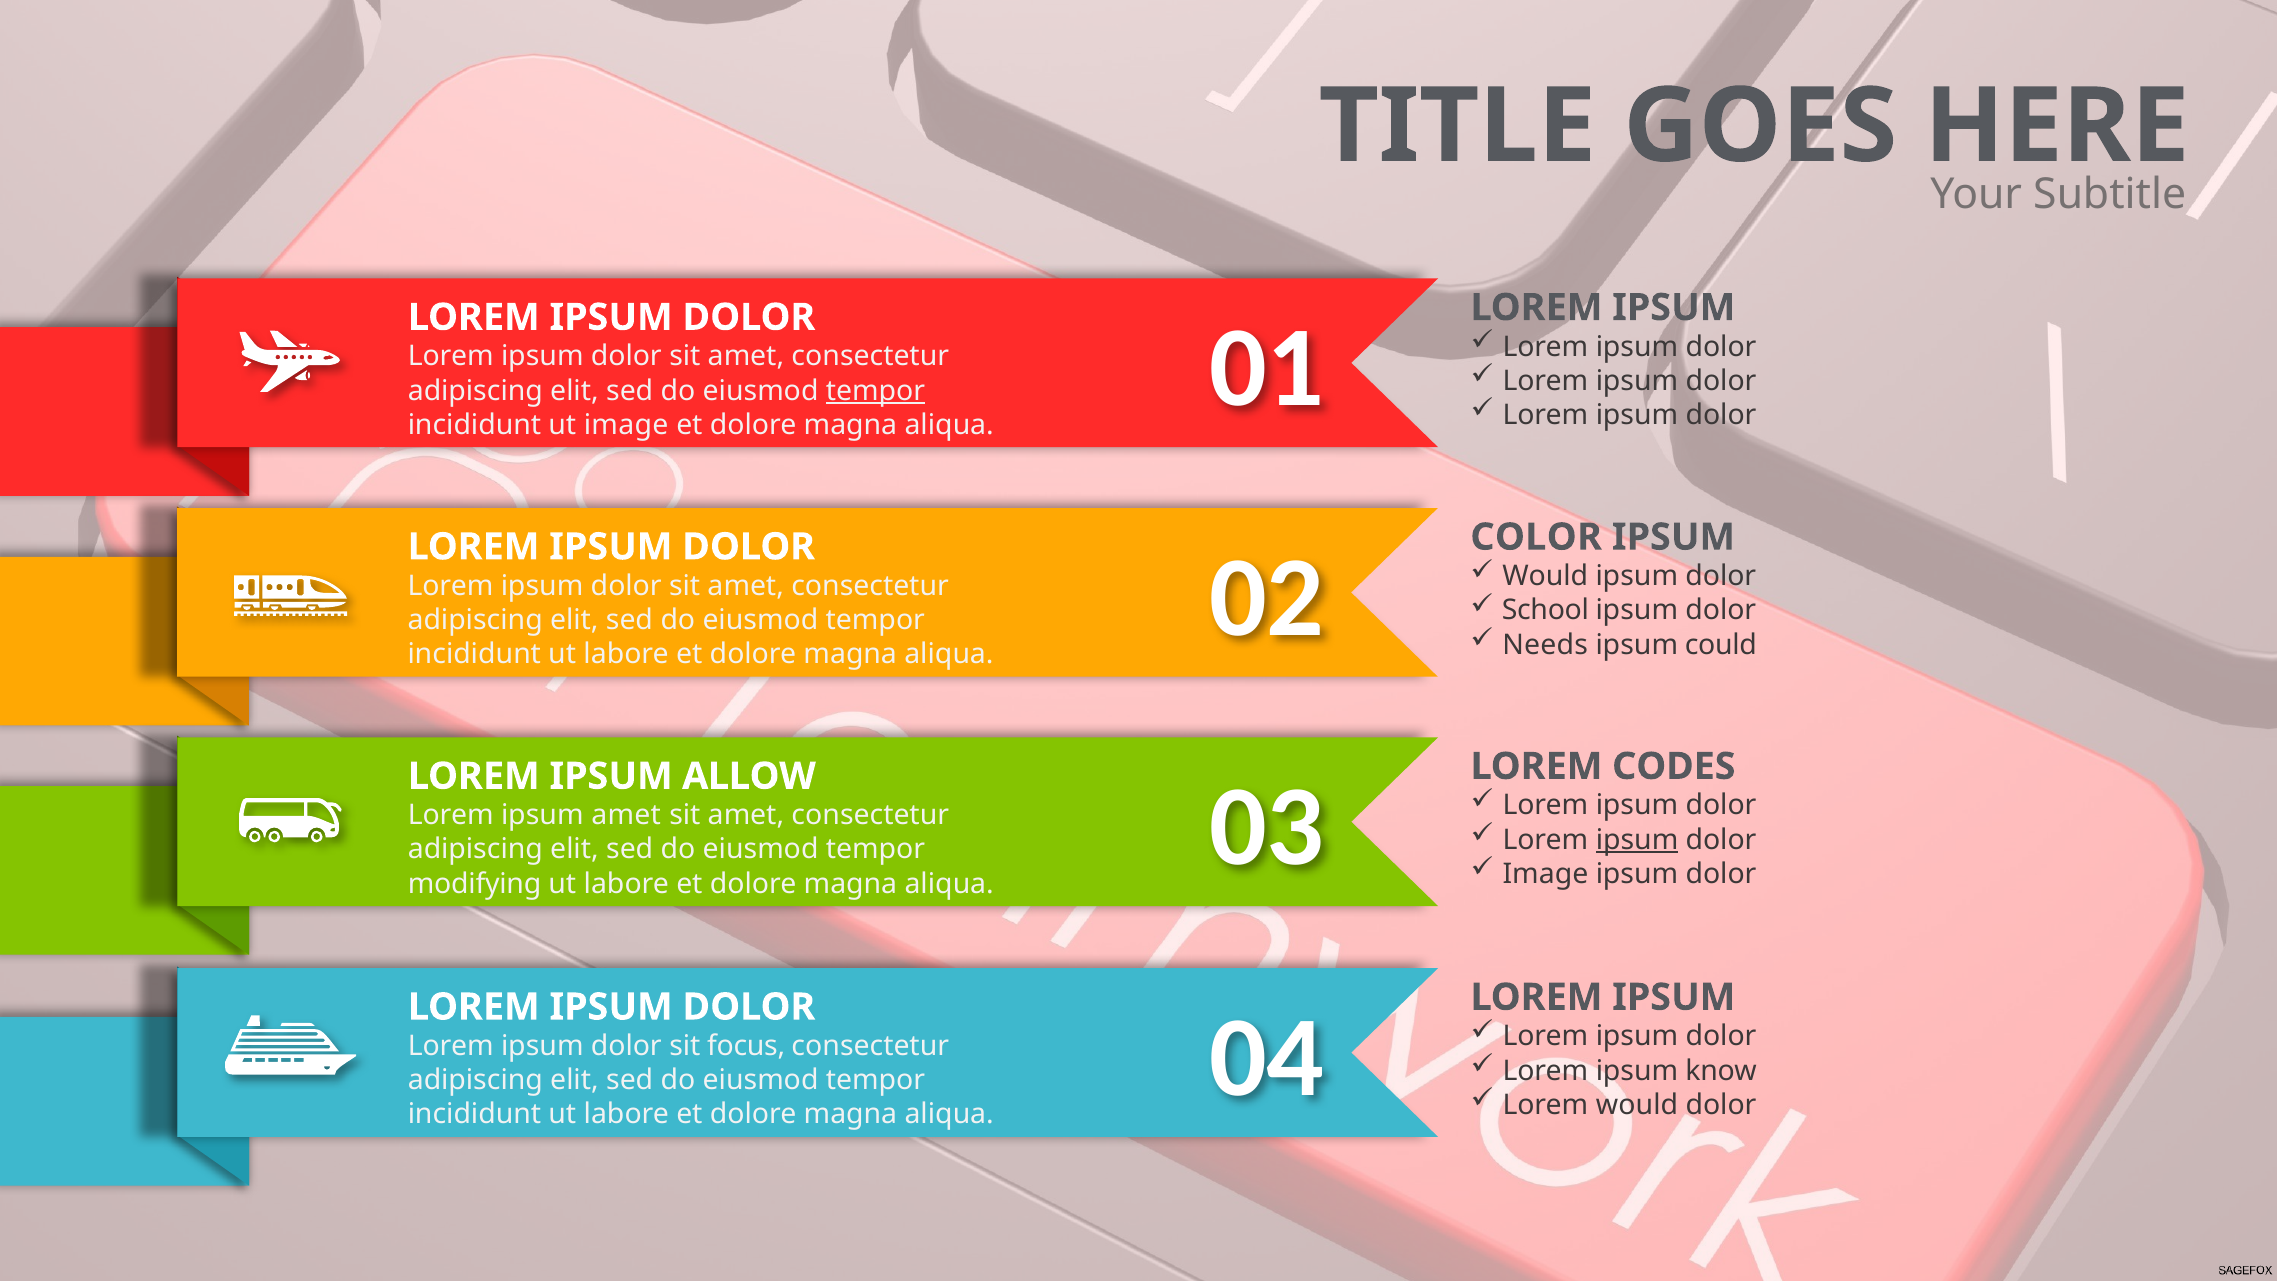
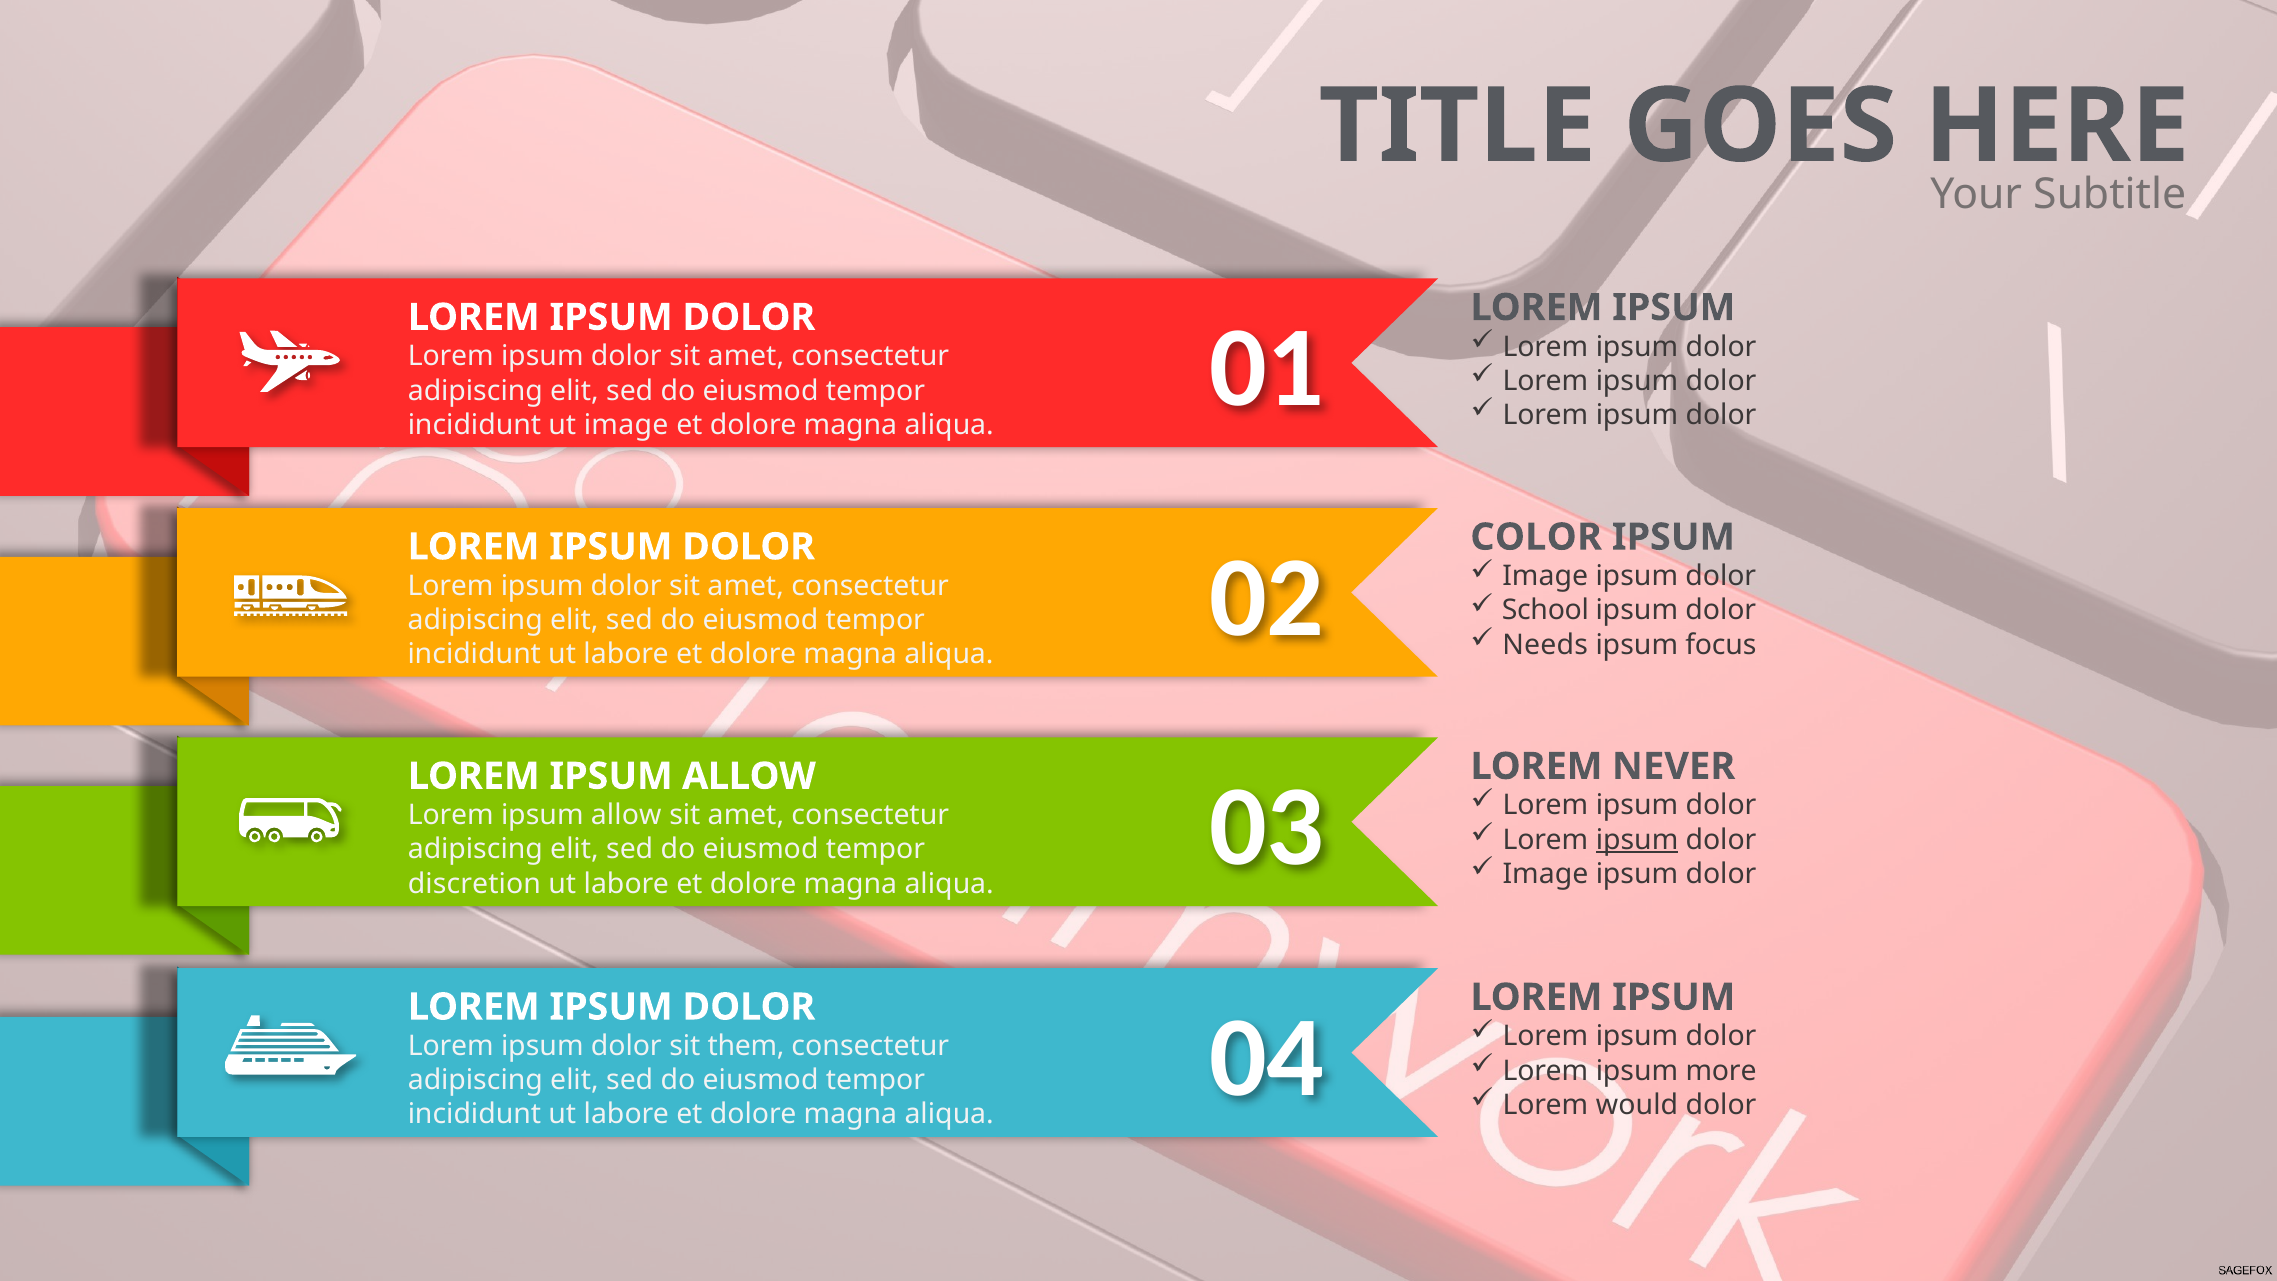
tempor underline: present -> none (875, 391)
Would: Would -> Image (1545, 576)
could: could -> focus (1721, 645)
CODES: CODES -> NEVER (1674, 766)
amet: amet -> allow (626, 815)
modifying: modifying -> discretion (474, 884)
focus: focus -> them (746, 1046)
know: know -> more (1721, 1070)
